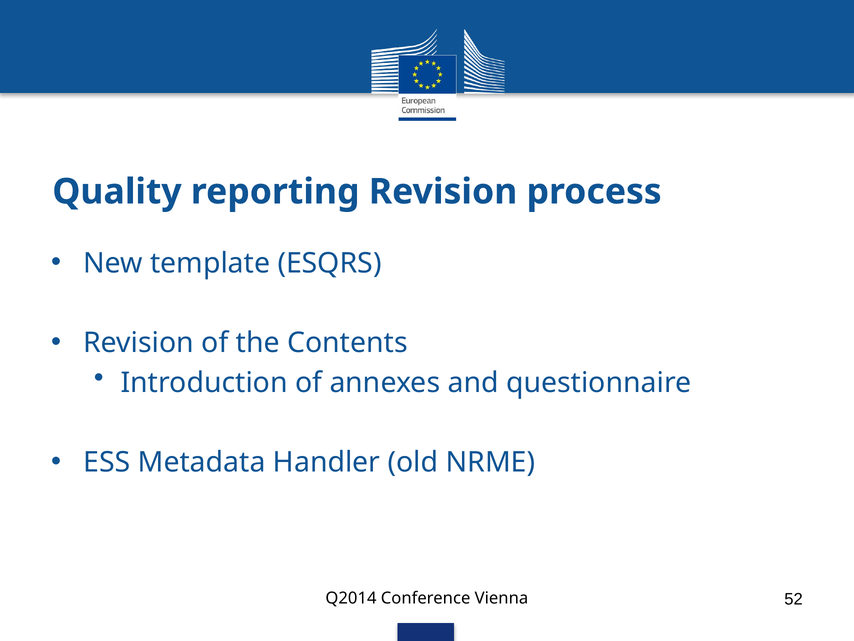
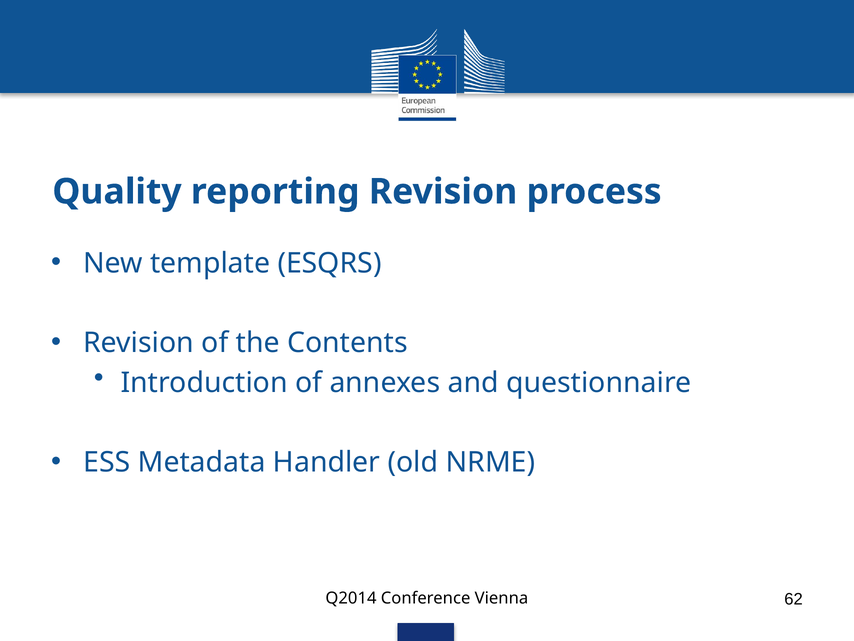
52: 52 -> 62 (794, 599)
